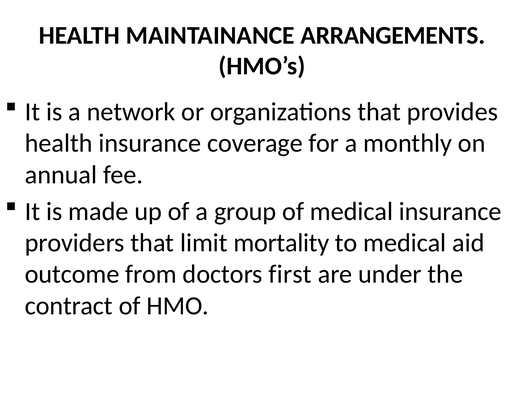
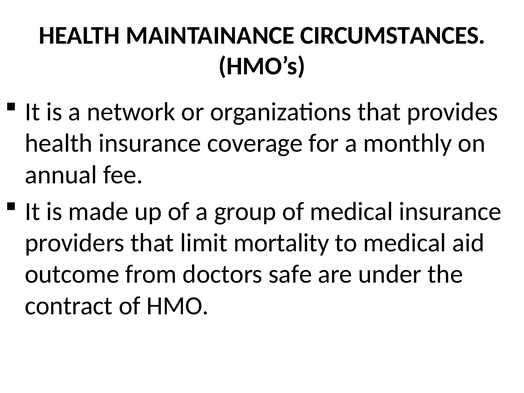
ARRANGEMENTS: ARRANGEMENTS -> CIRCUMSTANCES (393, 35)
first: first -> safe (290, 274)
